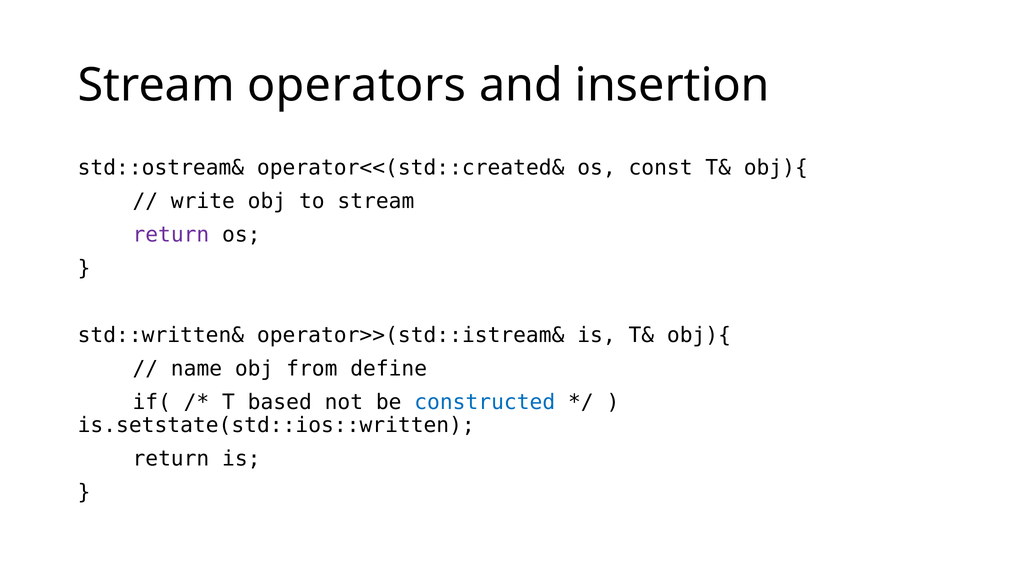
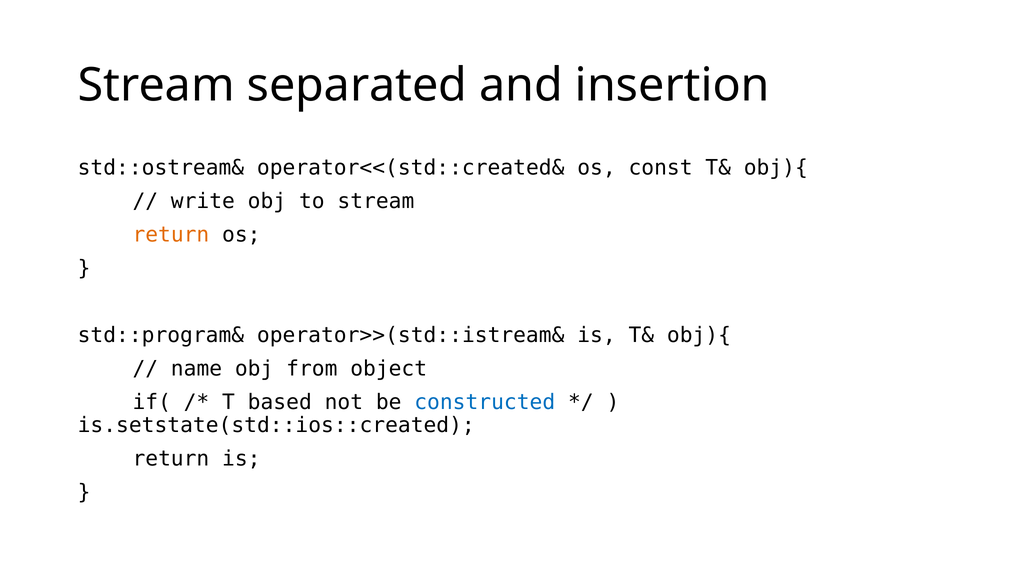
operators: operators -> separated (357, 86)
return colour: purple -> orange (171, 235)
std::written&: std::written& -> std::program& (161, 335)
define: define -> object (389, 369)
is.setstate(std::ios::written: is.setstate(std::ios::written -> is.setstate(std::ios::created (276, 426)
